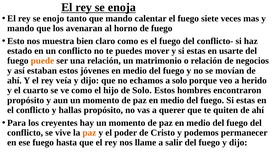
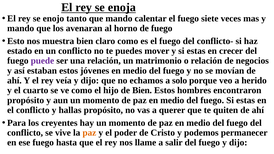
usarte: usarte -> crecer (231, 51)
puede colour: orange -> purple (42, 61)
de Solo: Solo -> Bien (142, 90)
